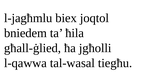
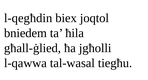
l-jagħmlu: l-jagħmlu -> l-qegħdin (28, 18)
